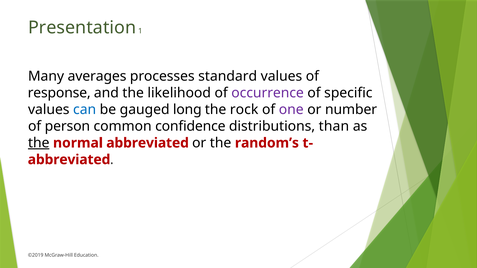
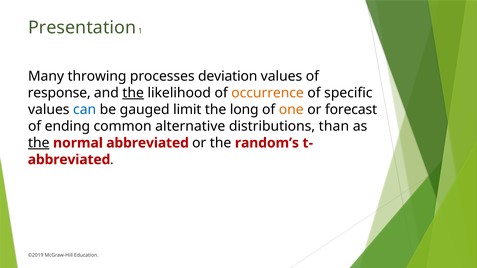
averages: averages -> throwing (97, 76)
standard: standard -> deviation (228, 76)
the underline: none -> present (133, 93)
occurrence colour: purple -> orange (268, 93)
long: long -> limit (187, 110)
rock: rock -> long (244, 110)
one colour: purple -> orange (291, 110)
number: number -> forecast (351, 110)
person: person -> ending (67, 126)
confidence: confidence -> alternative (190, 126)
